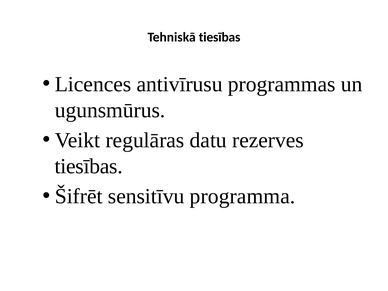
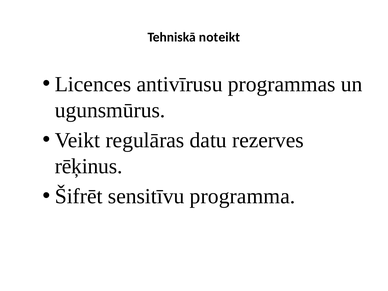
Tehniskā tiesības: tiesības -> noteikt (220, 37)
tiesības: tiesības -> rēķinus (89, 166)
